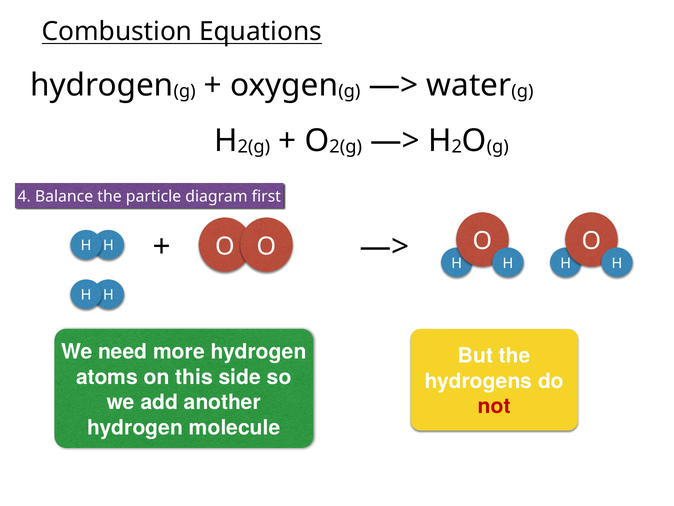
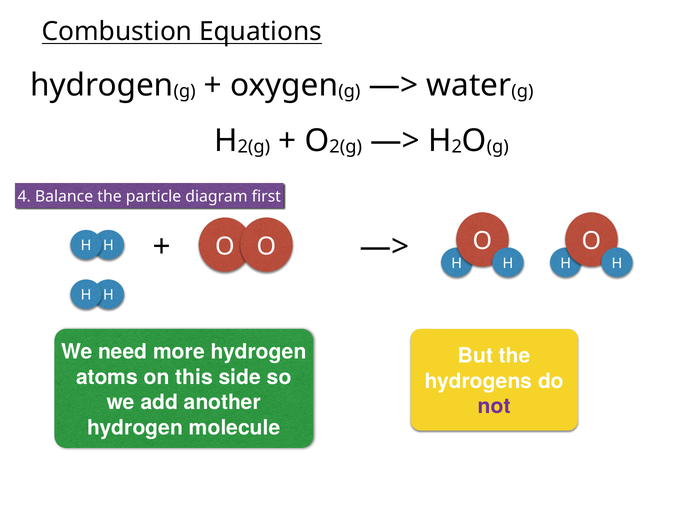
not colour: red -> purple (494, 406)
